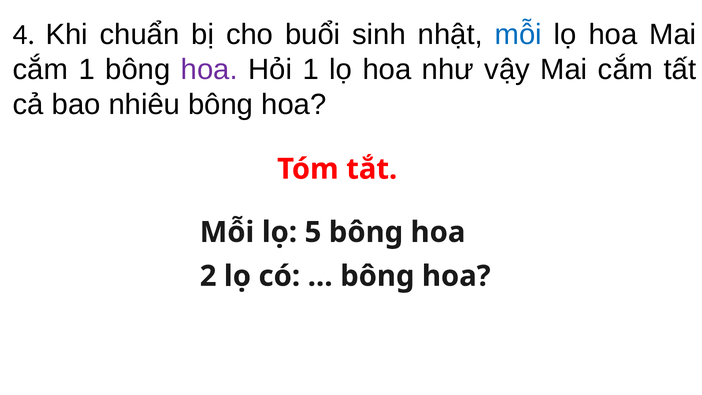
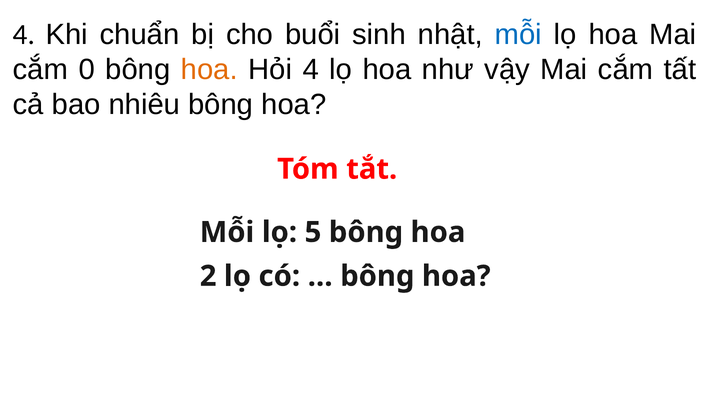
cắm 1: 1 -> 0 (87, 70)
hoa colour: purple -> orange (209, 70)
Hỏi 1: 1 -> 4 (311, 70)
